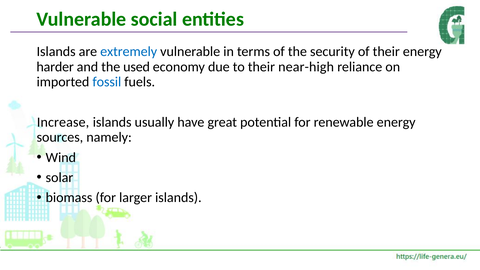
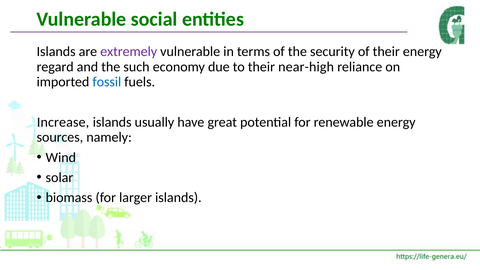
extremely colour: blue -> purple (129, 52)
harder: harder -> regard (55, 67)
used: used -> such (136, 67)
